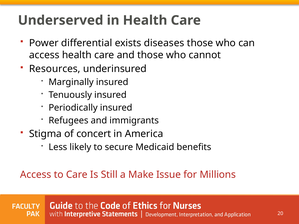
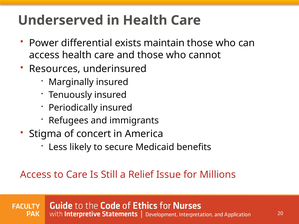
diseases: diseases -> maintain (164, 43)
Make: Make -> Relief (141, 175)
